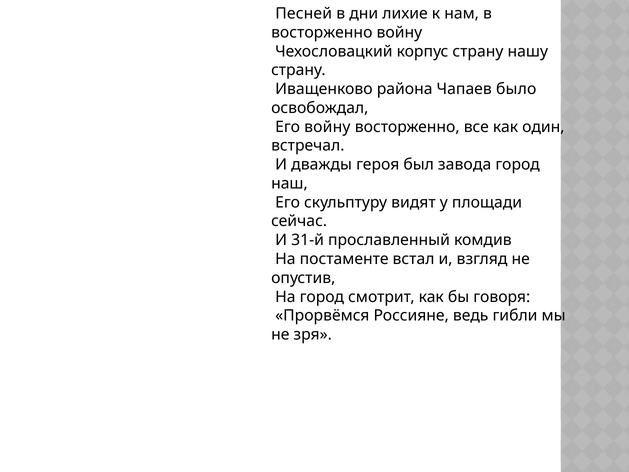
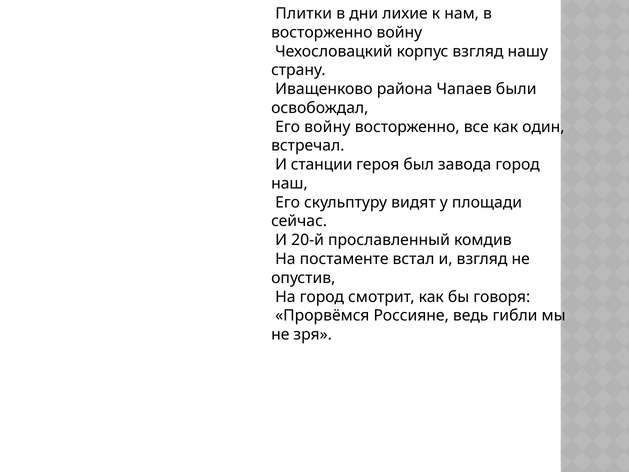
Песней: Песней -> Плитки (304, 14)
корпус страну: страну -> взгляд (478, 51)
было: было -> были (516, 89)
дважды: дважды -> станции (322, 165)
31-й: 31-й -> 20-й (308, 240)
